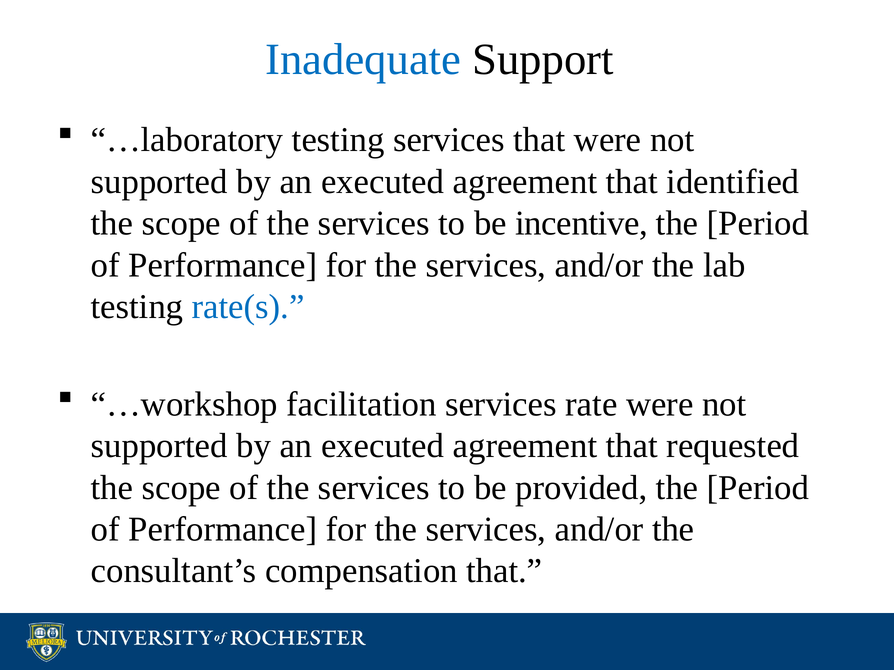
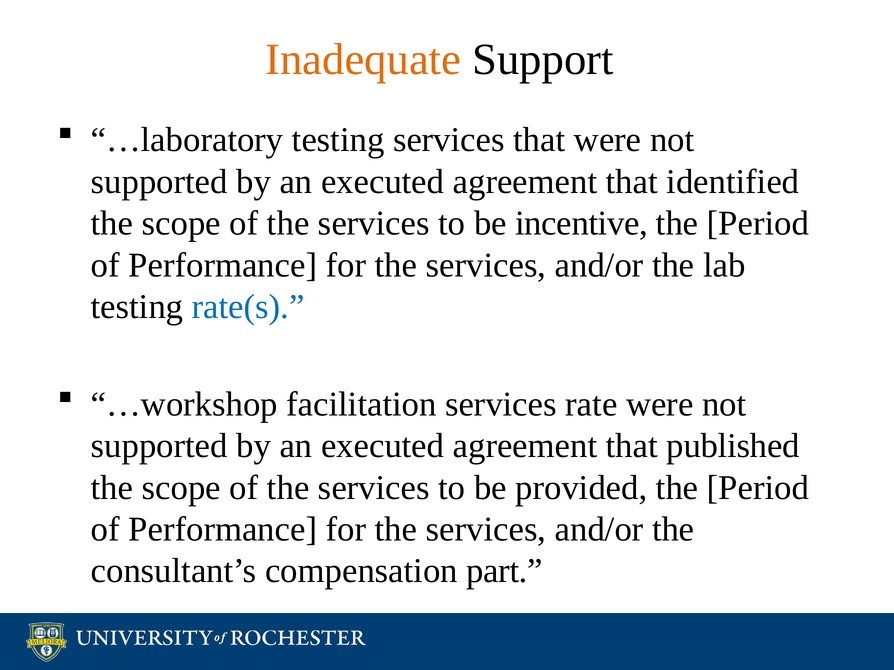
Inadequate colour: blue -> orange (363, 59)
requested: requested -> published (733, 446)
compensation that: that -> part (505, 571)
